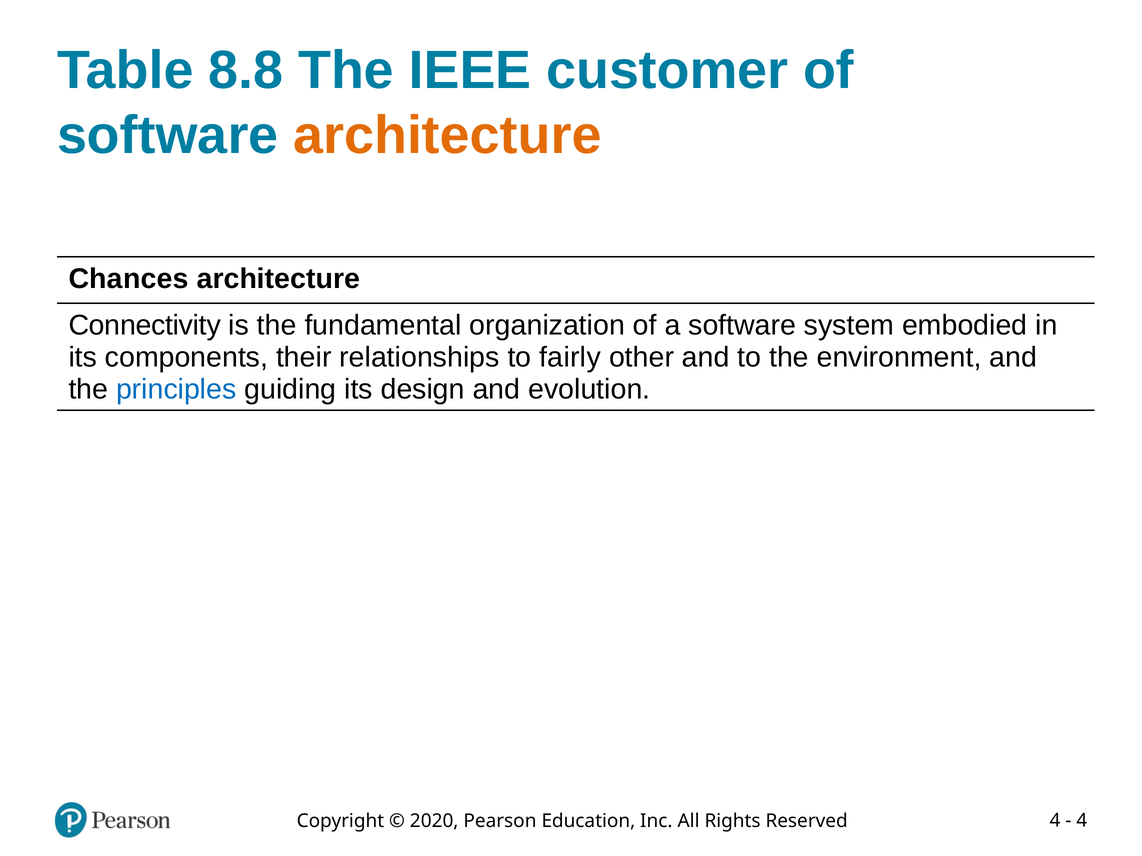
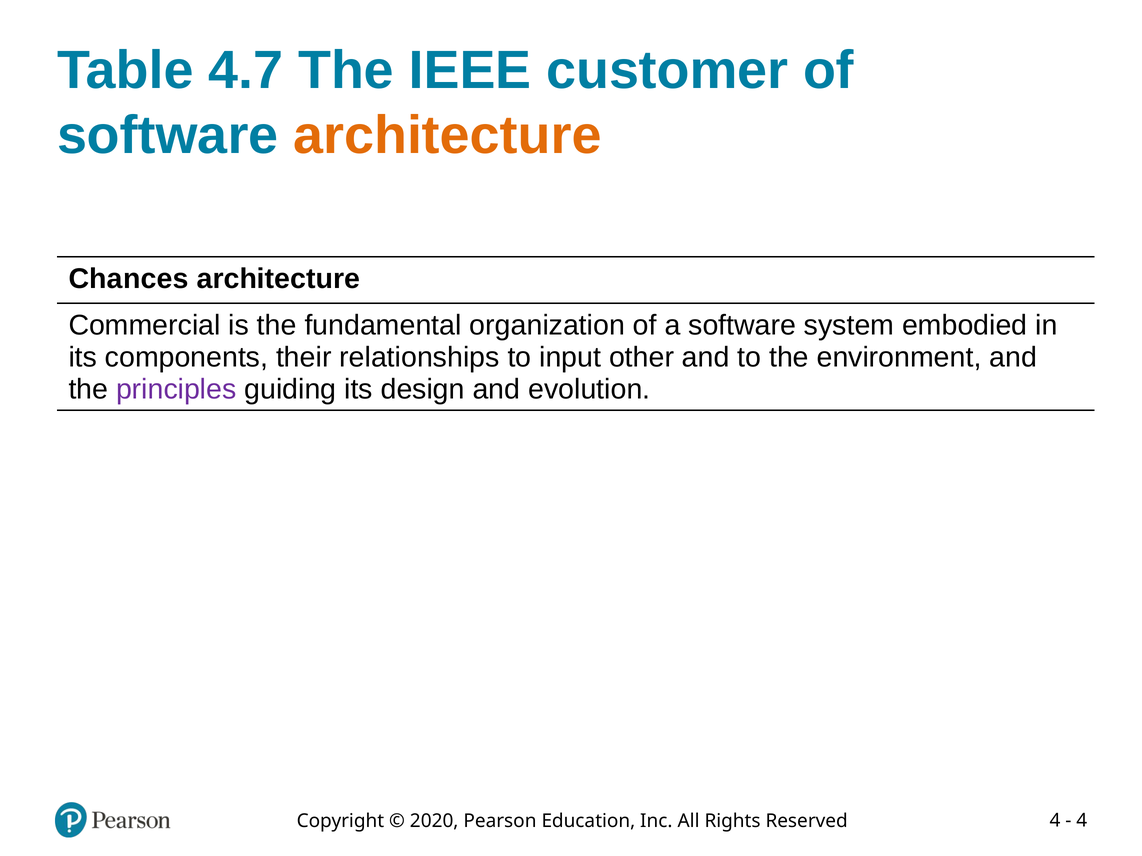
8.8: 8.8 -> 4.7 (246, 71)
Connectivity: Connectivity -> Commercial (145, 325)
fairly: fairly -> input (570, 357)
principles colour: blue -> purple (176, 389)
